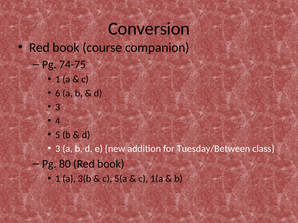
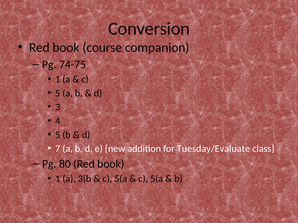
6: 6 -> 5 (58, 93)
3: 3 -> 7 (58, 149)
Tuesday/Between: Tuesday/Between -> Tuesday/Evaluate (213, 149)
1(a: 1(a -> 5(a (157, 179)
